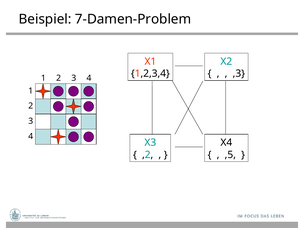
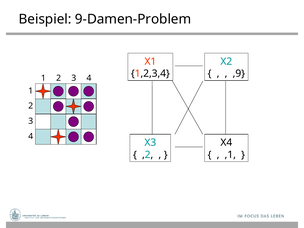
7-Damen-Problem: 7-Damen-Problem -> 9-Damen-Problem (133, 19)
,3: ,3 -> ,9 (239, 74)
,5: ,5 -> ,1 (230, 155)
